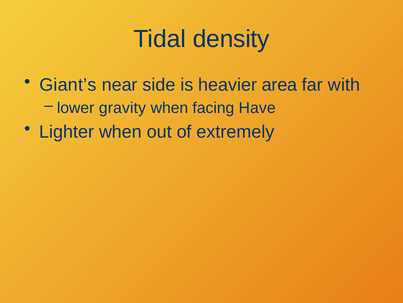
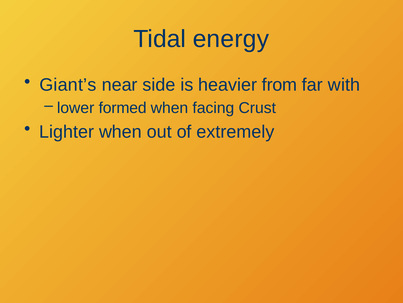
density: density -> energy (231, 39)
area: area -> from (280, 85)
gravity: gravity -> formed (123, 108)
Have: Have -> Crust (257, 108)
